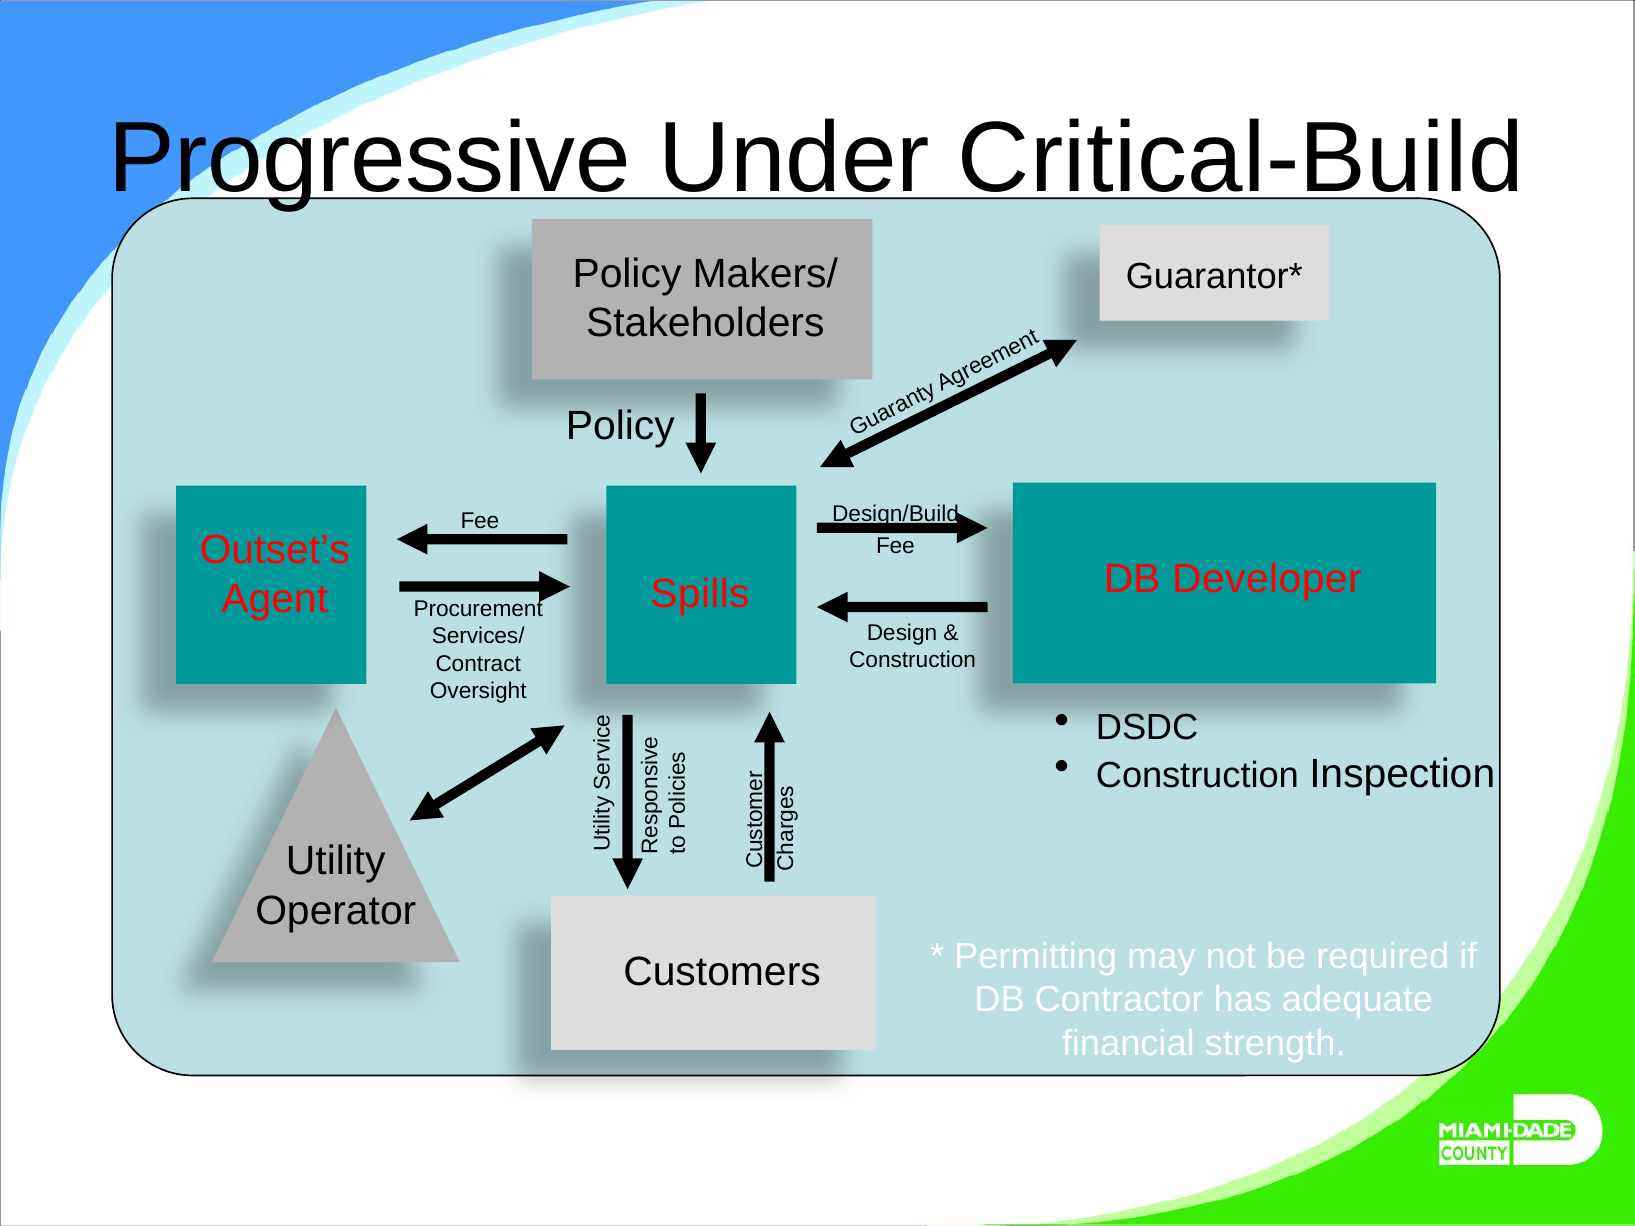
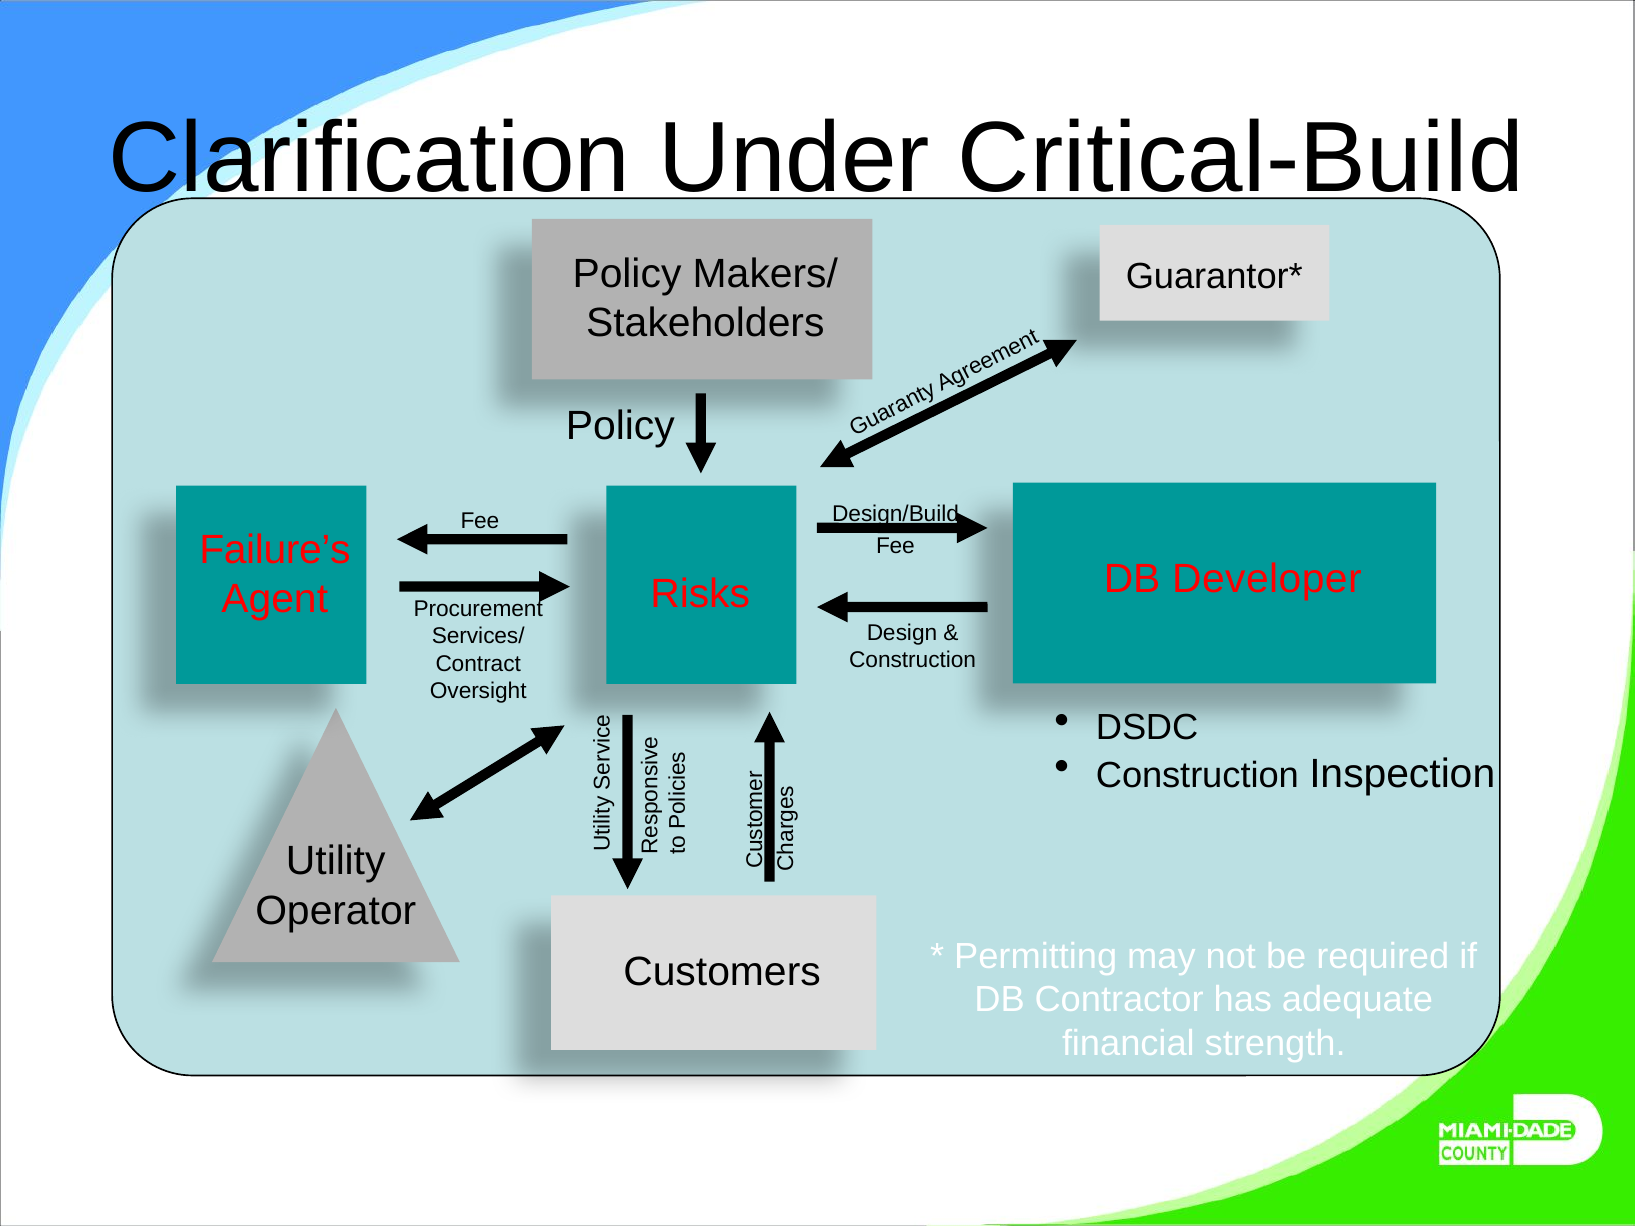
Progressive: Progressive -> Clarification (370, 158)
Outset’s: Outset’s -> Failure’s (275, 550)
Spills: Spills -> Risks (700, 594)
